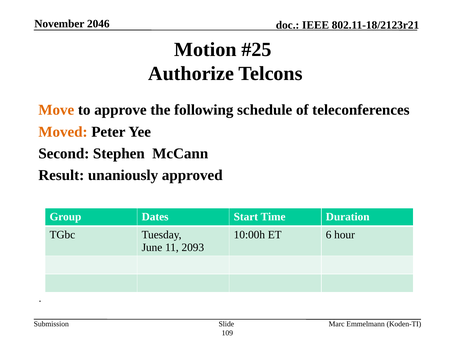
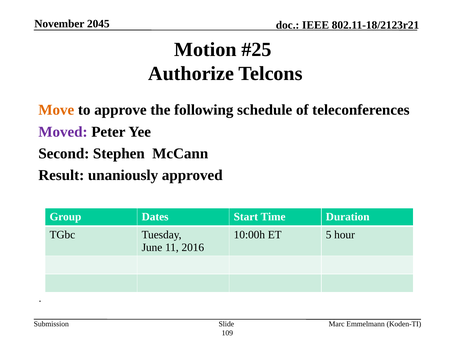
2046: 2046 -> 2045 (98, 24)
Moved colour: orange -> purple (63, 132)
6: 6 -> 5 (329, 235)
2093: 2093 -> 2016 (193, 248)
